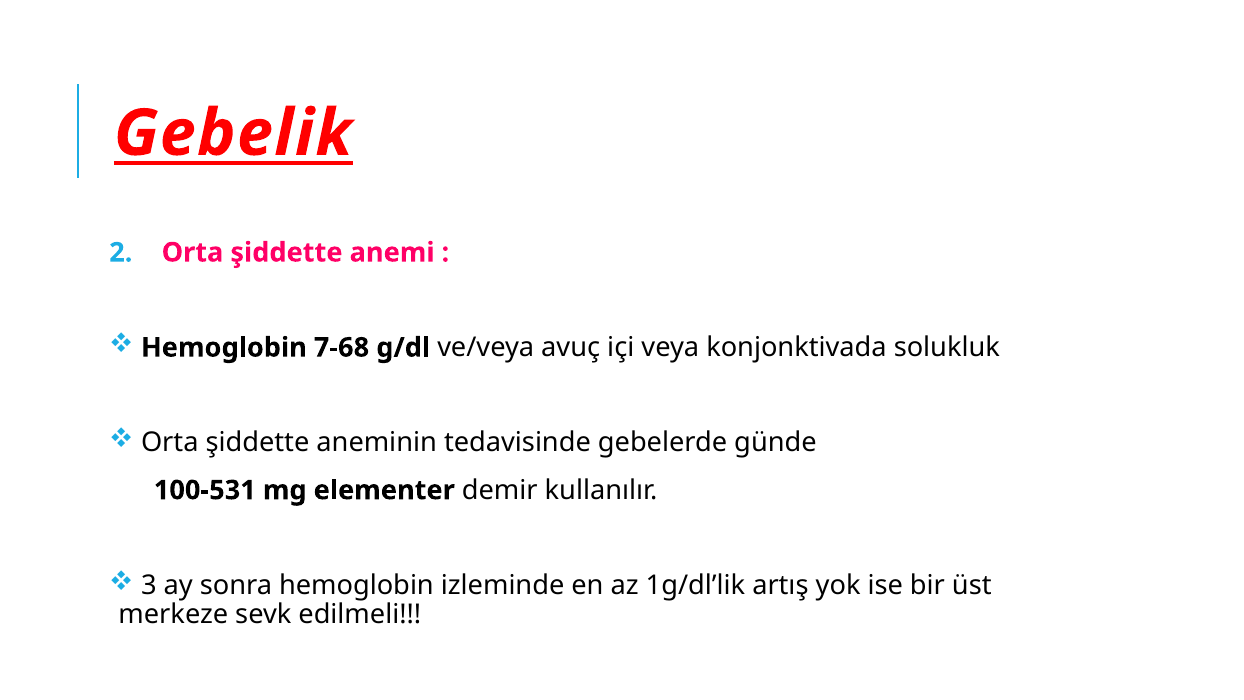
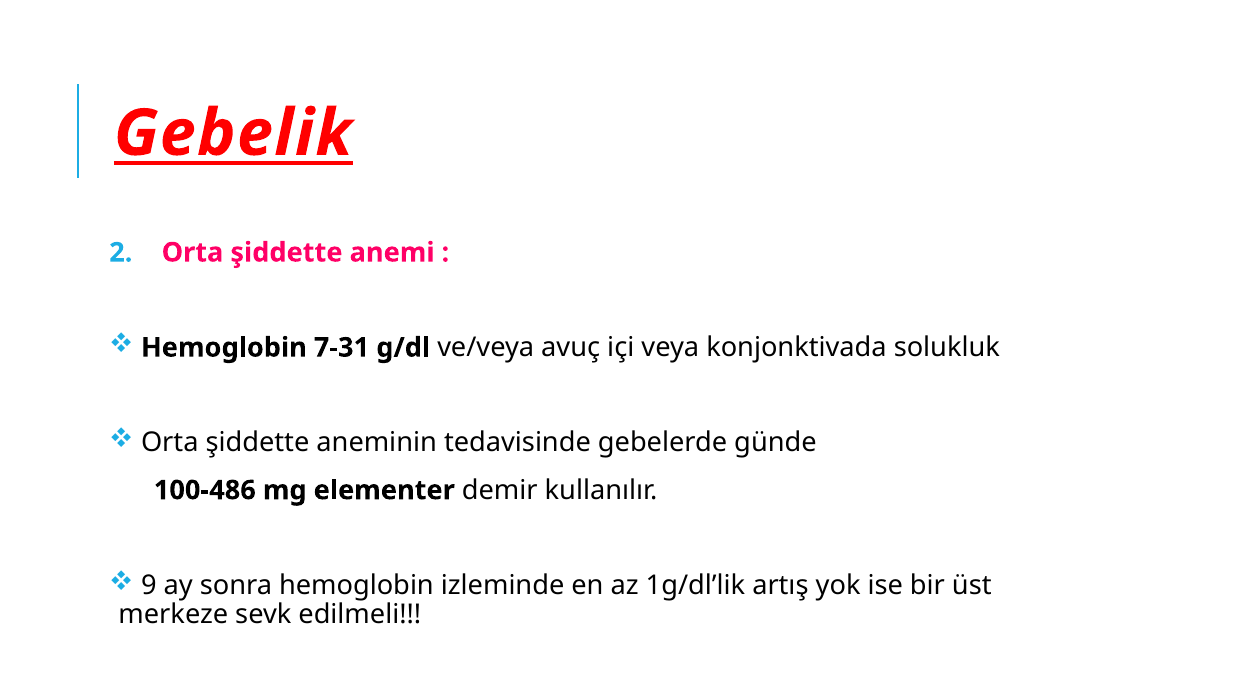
7-68: 7-68 -> 7-31 (341, 348)
100-531: 100-531 -> 100-486 (205, 490)
3: 3 -> 9 (149, 585)
